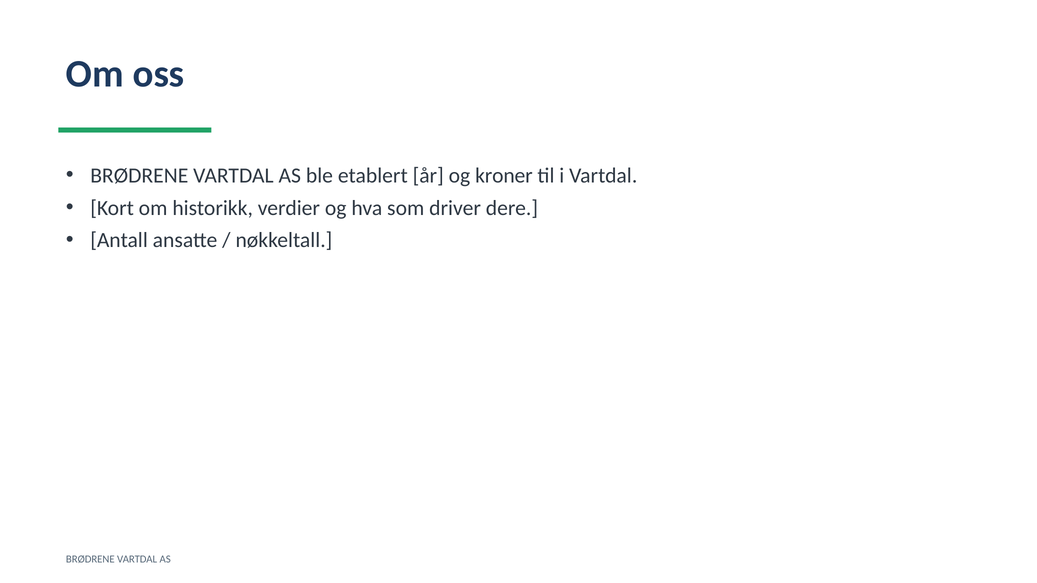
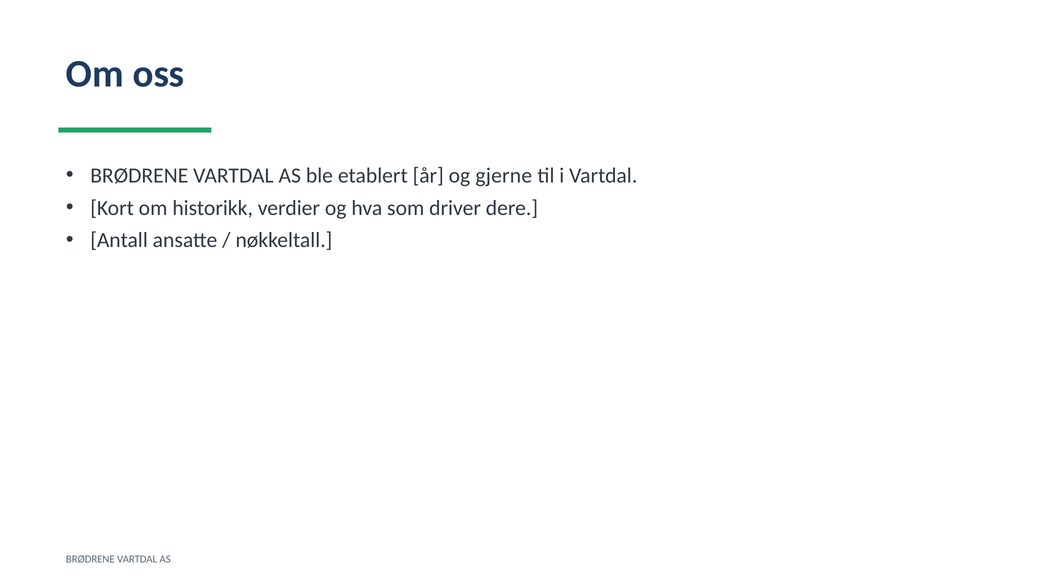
kroner: kroner -> gjerne (504, 176)
